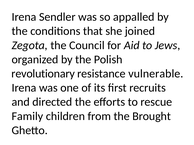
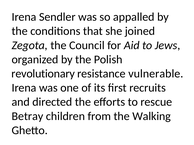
Family: Family -> Betray (27, 117)
Brought: Brought -> Walking (152, 117)
